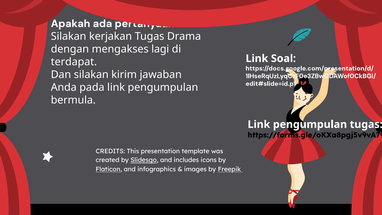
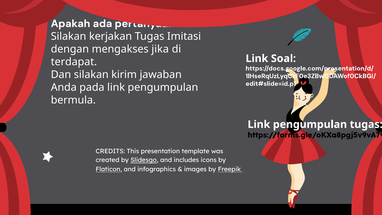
Drama: Drama -> Imitasi (184, 36)
lagi: lagi -> jika (160, 49)
